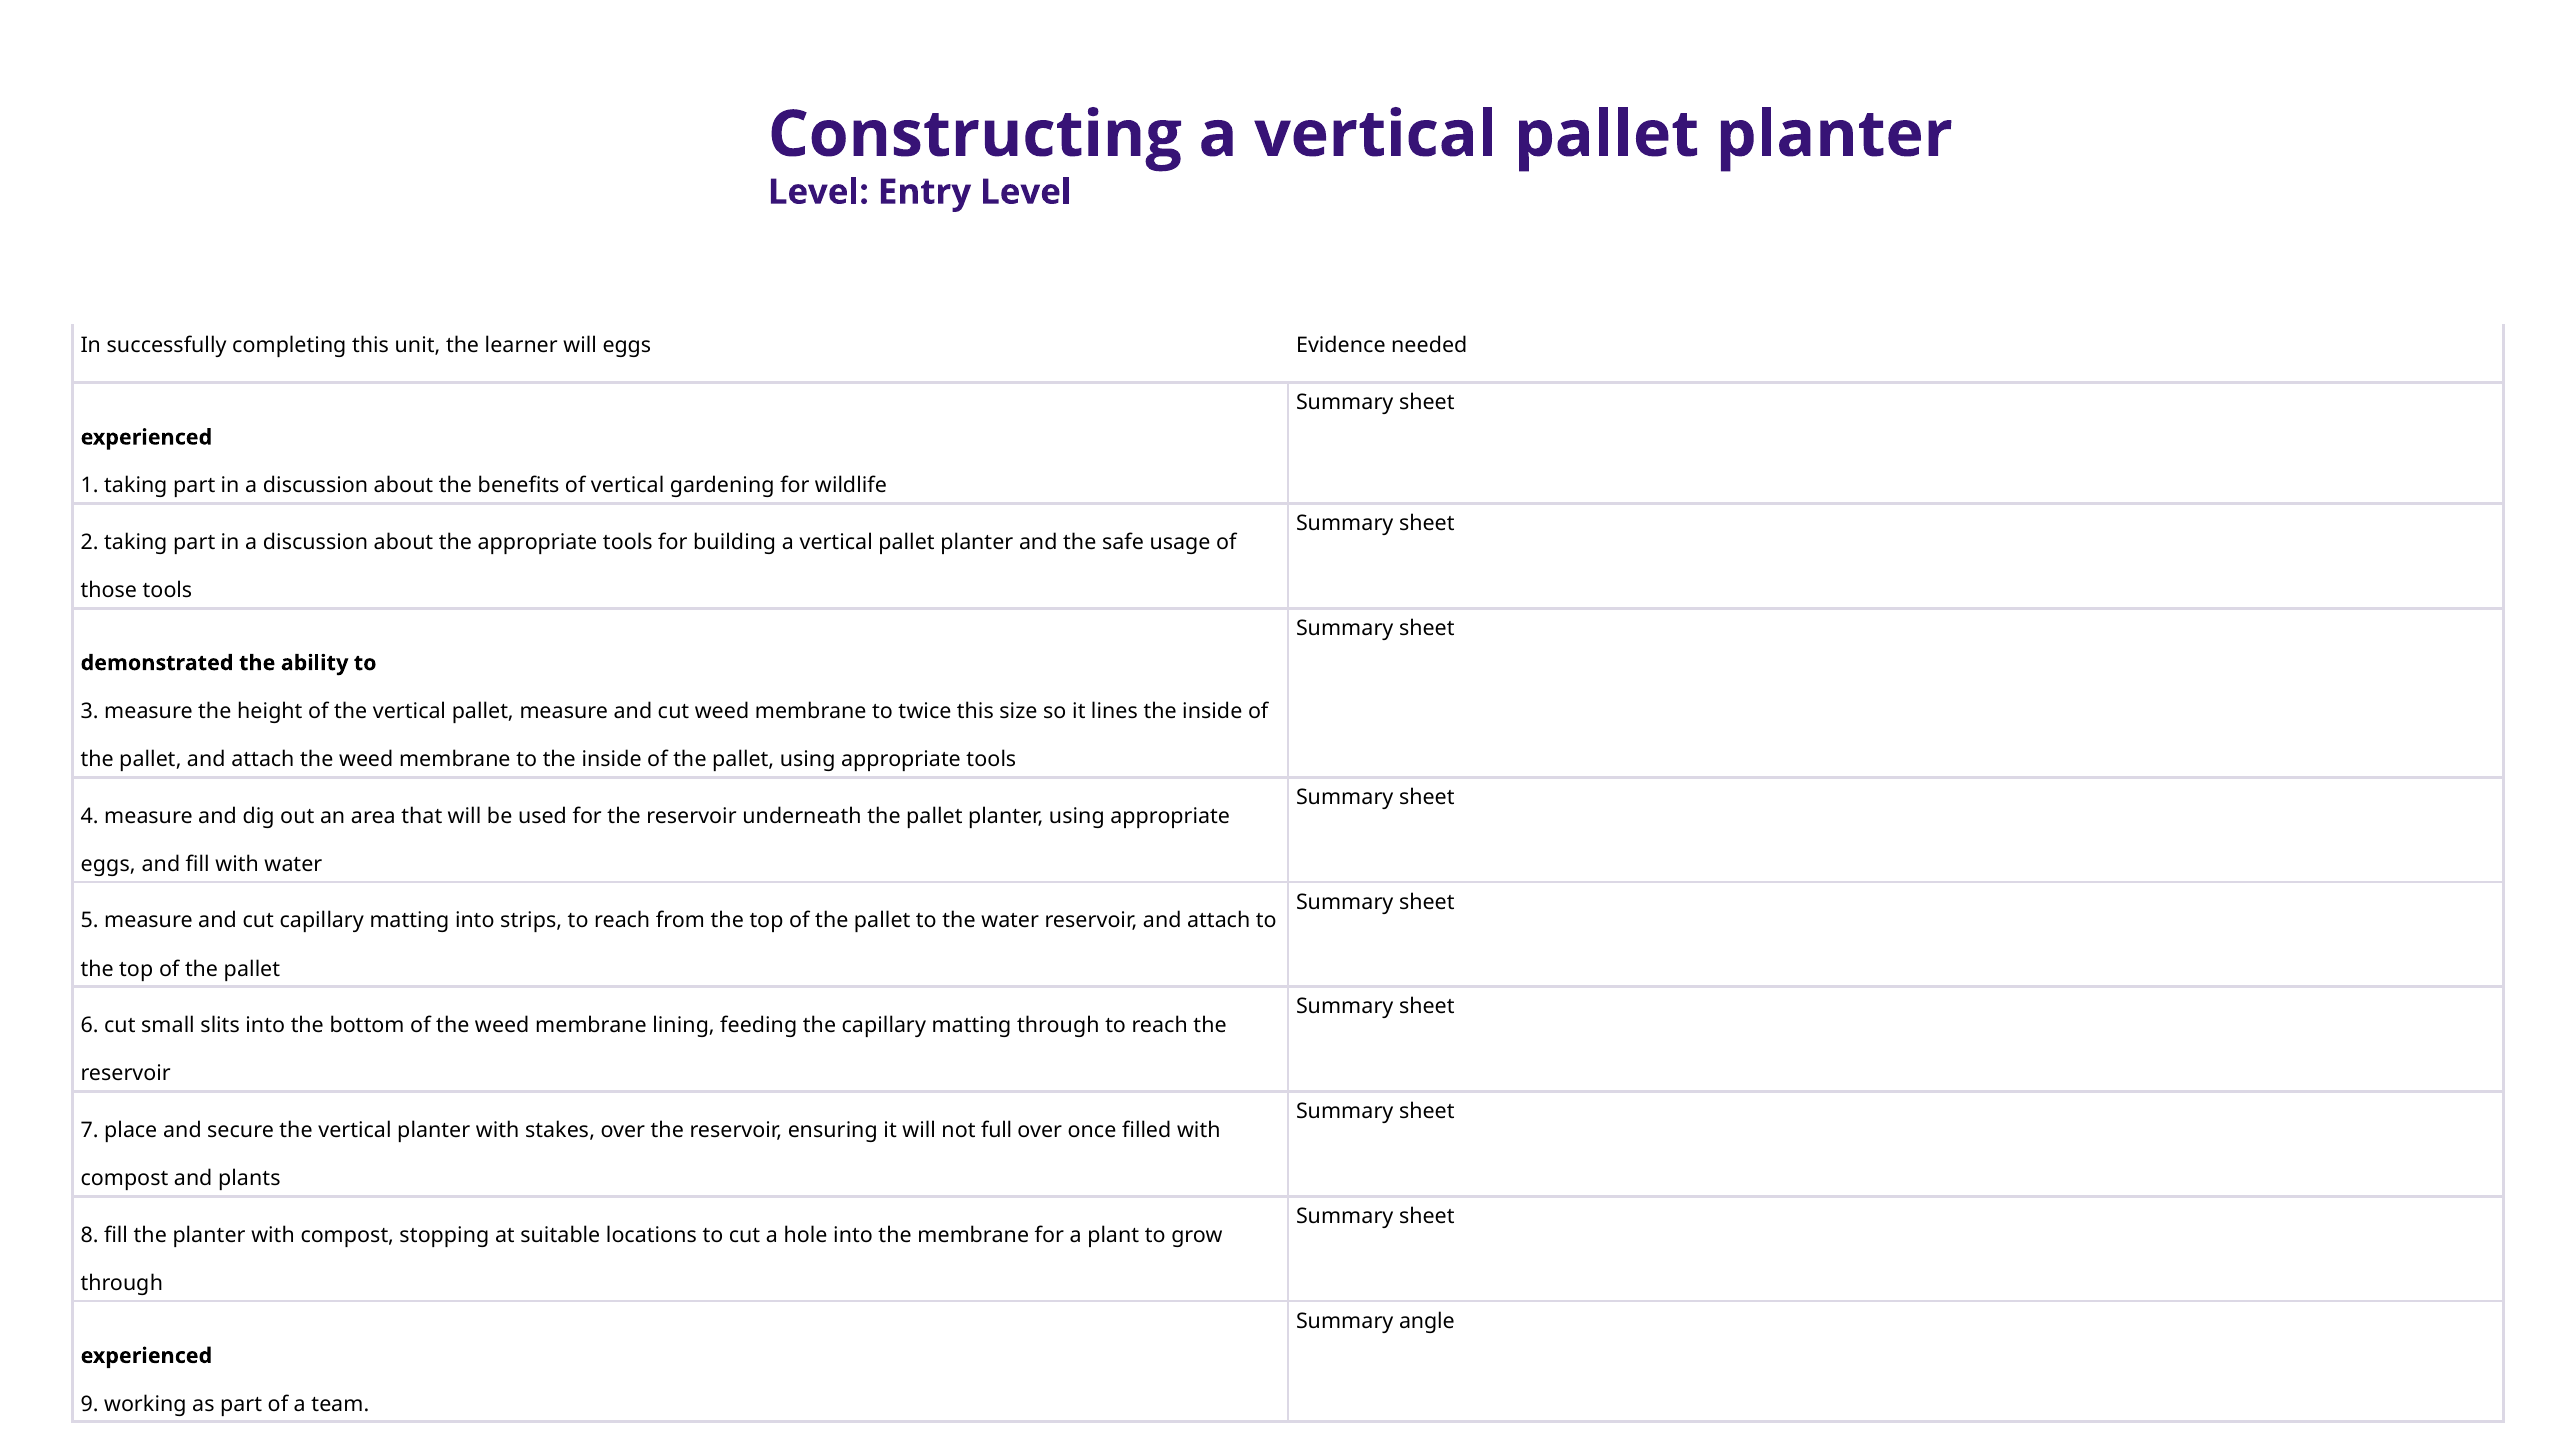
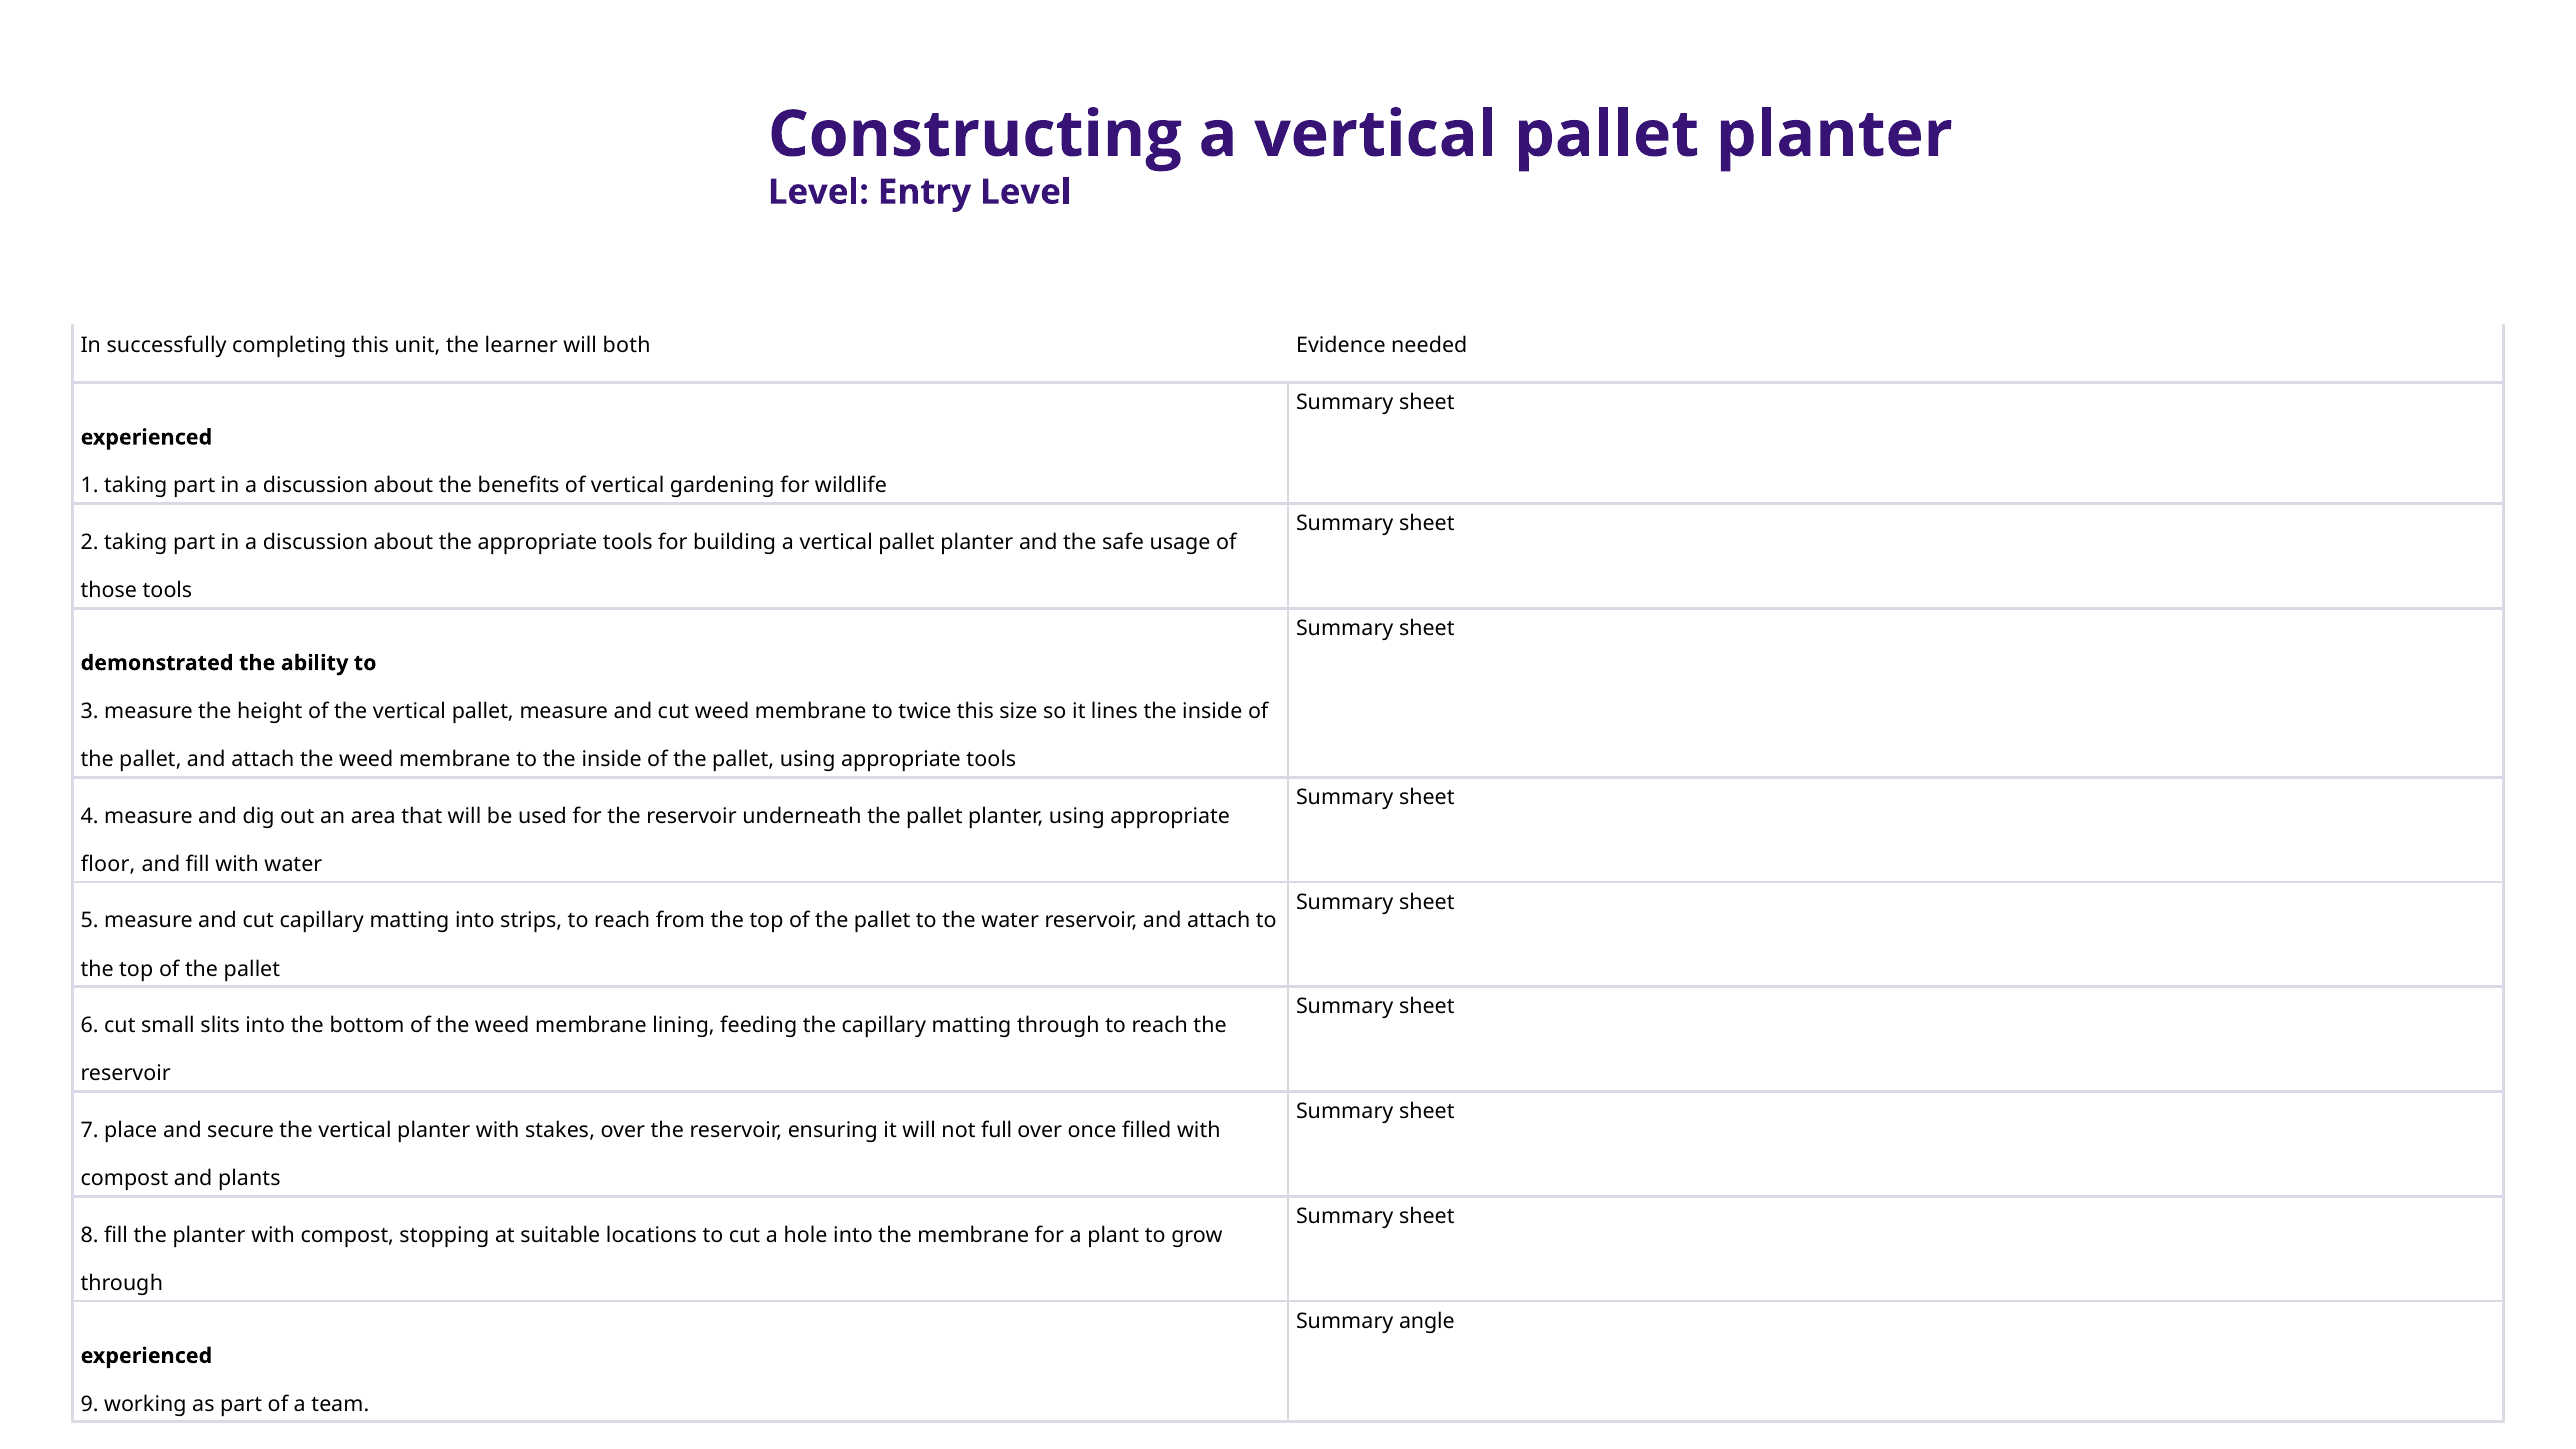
will eggs: eggs -> both (627, 345)
eggs: eggs -> floor (108, 864)
